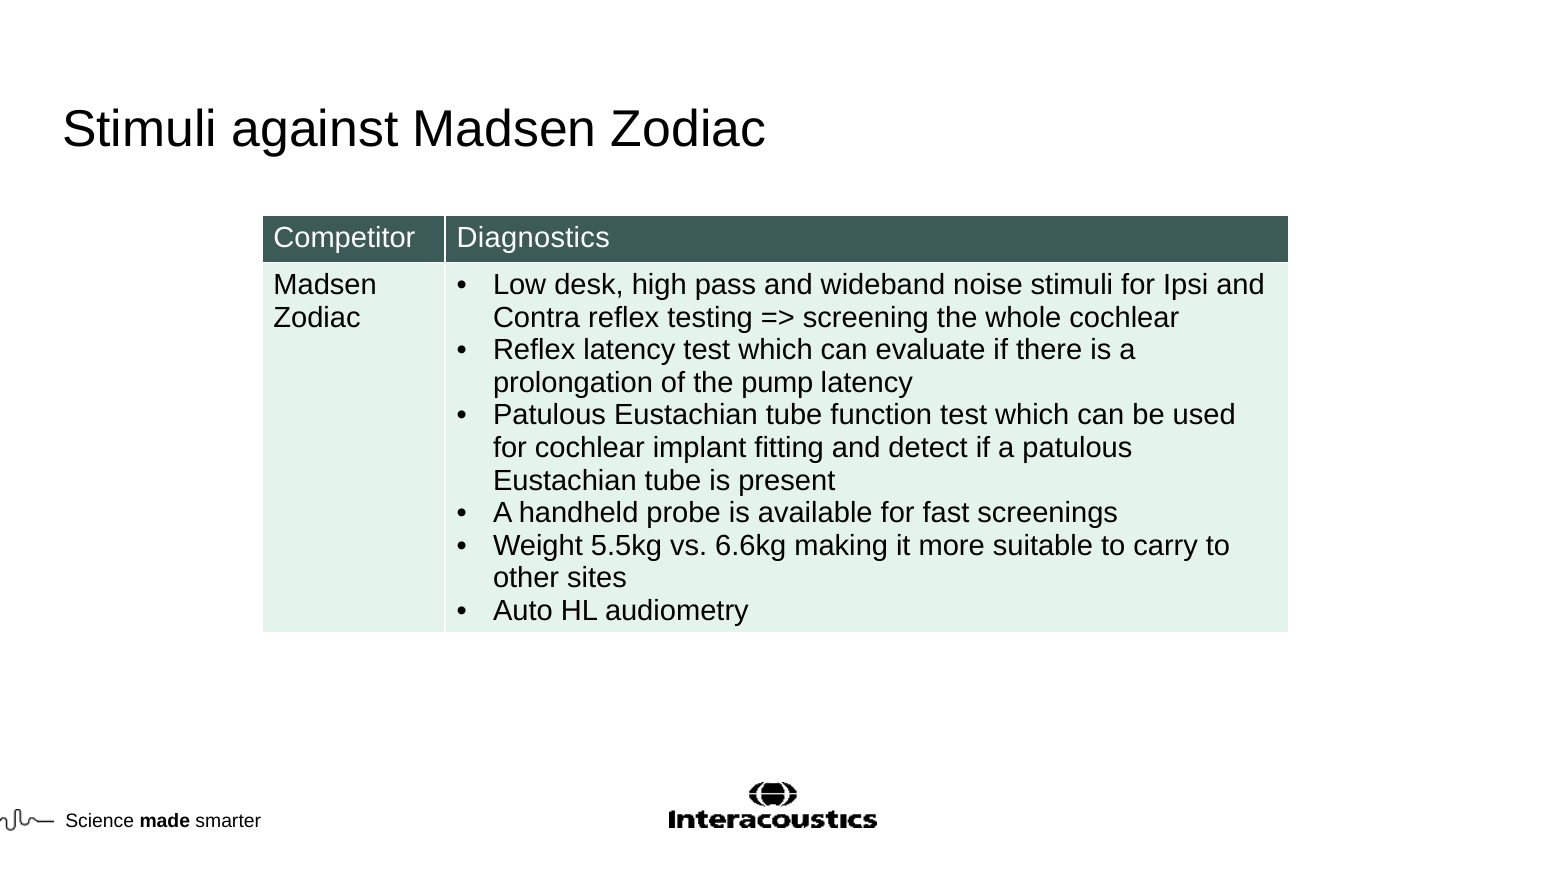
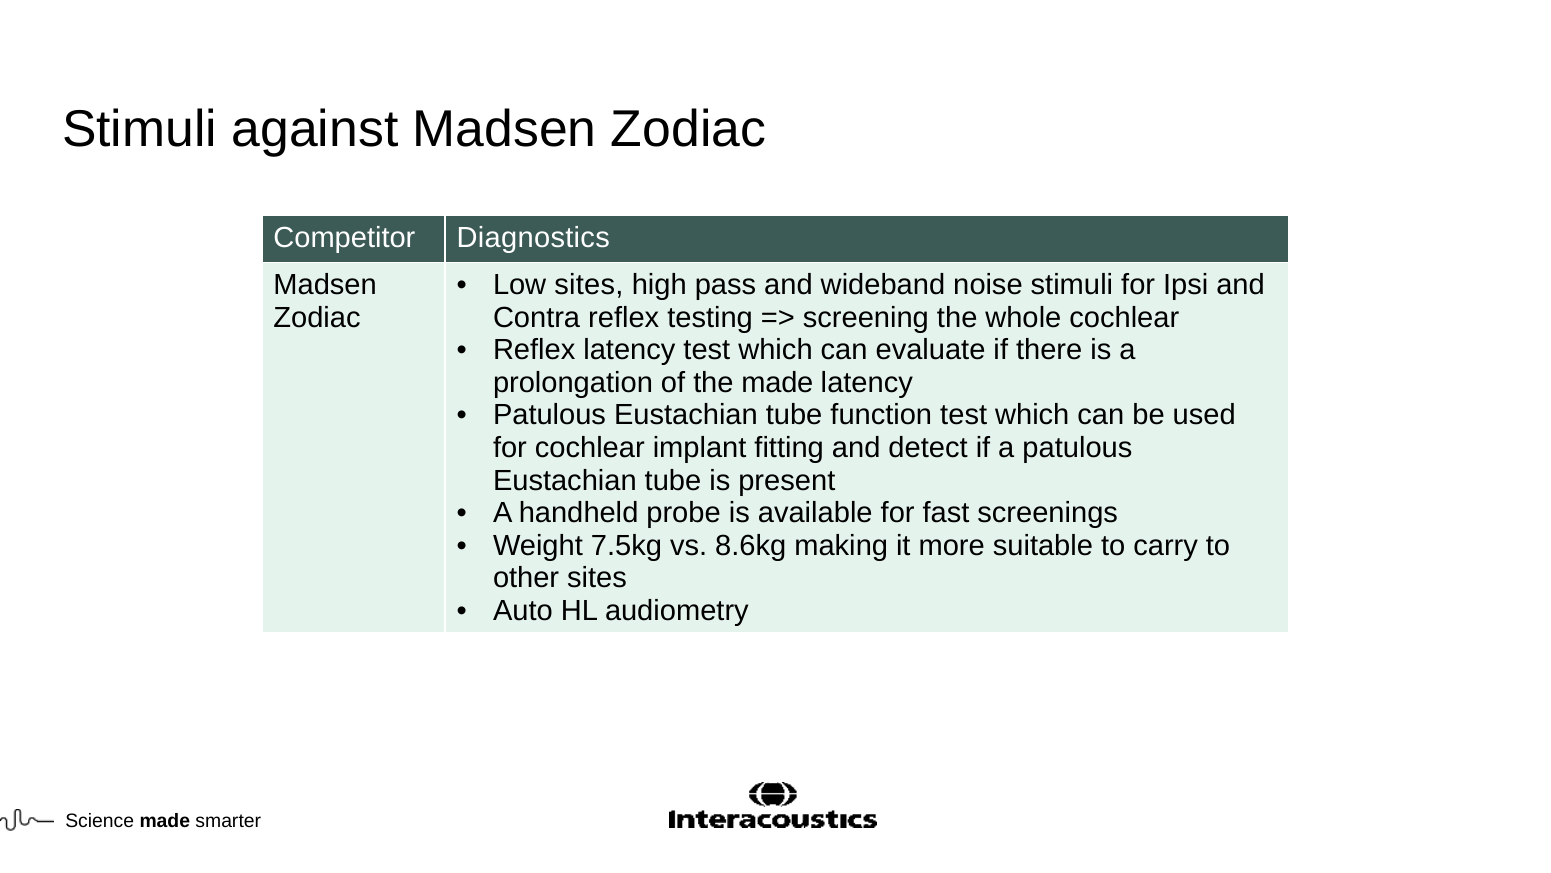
Low desk: desk -> sites (589, 285)
the pump: pump -> made (777, 383)
5.5kg: 5.5kg -> 7.5kg (626, 545)
6.6kg: 6.6kg -> 8.6kg (751, 545)
